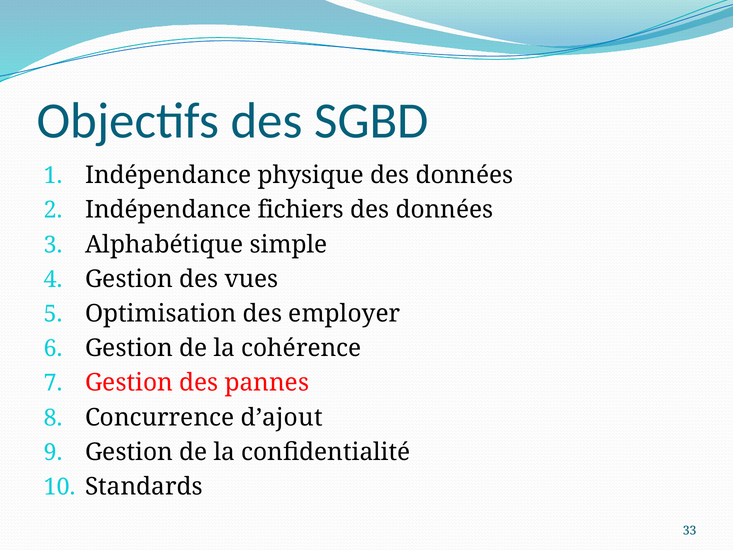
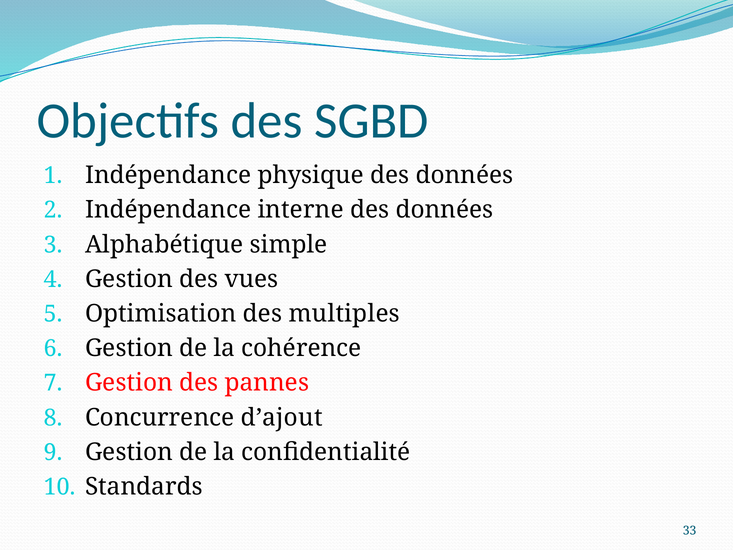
fichiers: fichiers -> interne (301, 210)
employer: employer -> multiples (344, 314)
